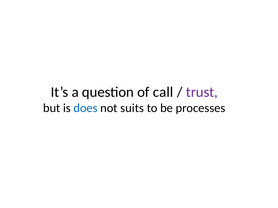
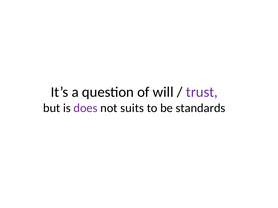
call: call -> will (163, 92)
does colour: blue -> purple (86, 108)
processes: processes -> standards (201, 108)
